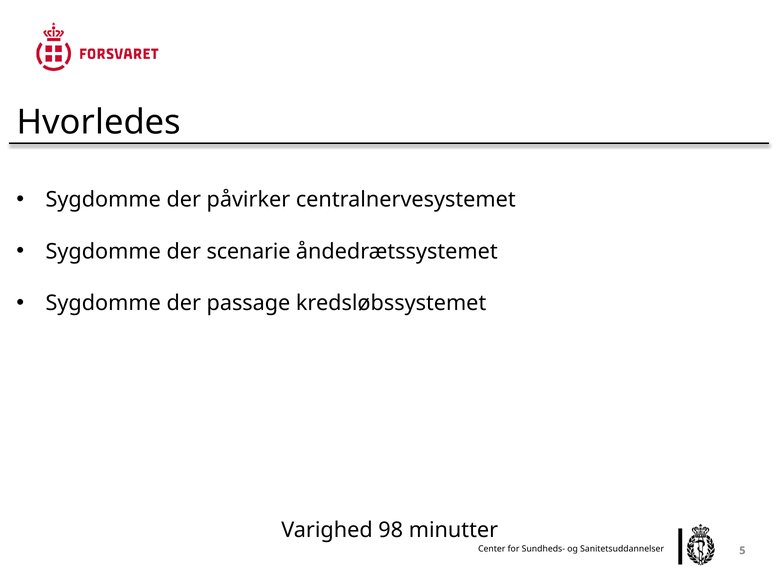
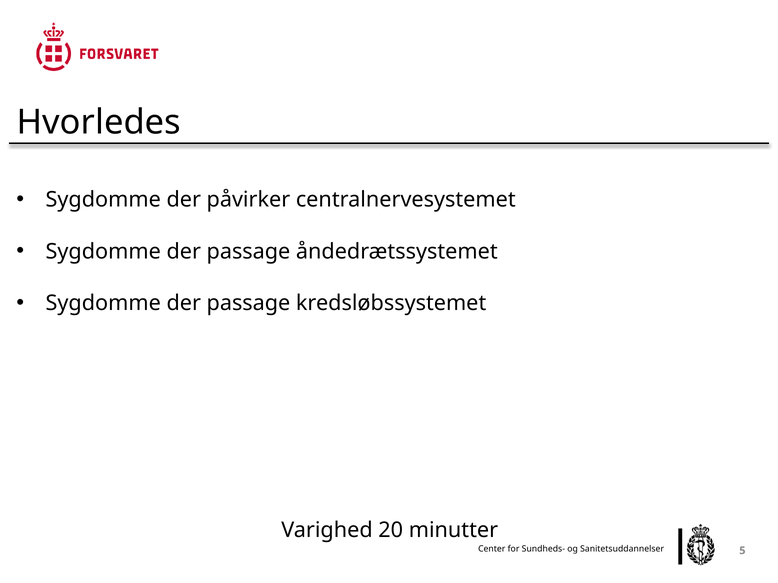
scenarie: scenarie -> passage (248, 252)
98: 98 -> 20 (391, 531)
